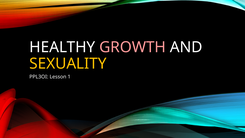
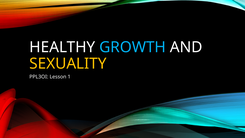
GROWTH colour: pink -> light blue (133, 47)
